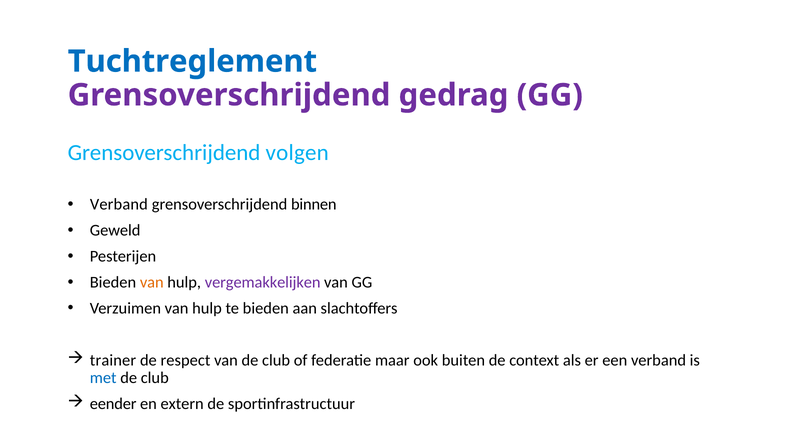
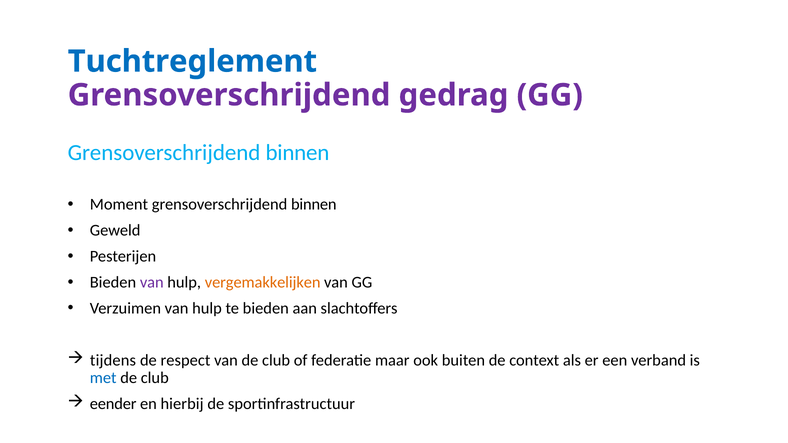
volgen: volgen -> binnen (297, 153)
Verband: Verband -> Moment (119, 205)
van colour: orange -> purple (152, 282)
vergemakkelijken colour: purple -> orange (263, 282)
trainer: trainer -> tijdens (113, 360)
extern: extern -> hierbij (182, 404)
